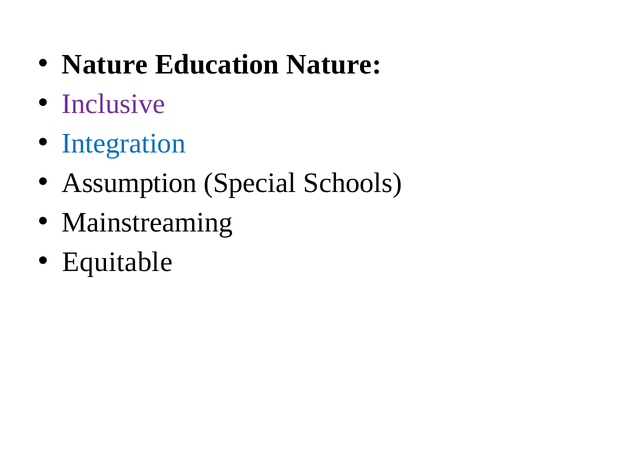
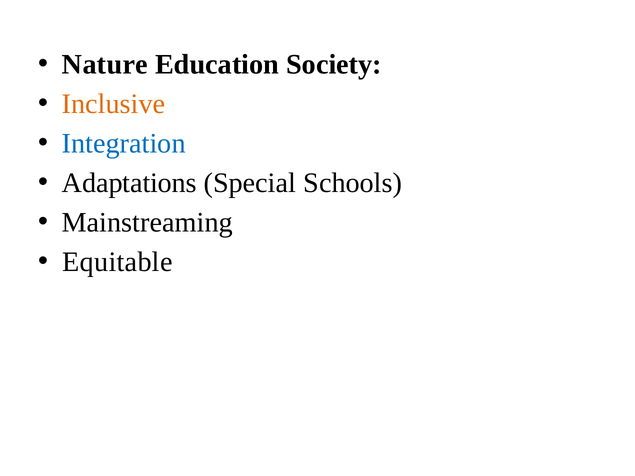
Education Nature: Nature -> Society (334, 64)
Inclusive colour: purple -> orange (114, 104)
Assumption: Assumption -> Adaptations (129, 183)
